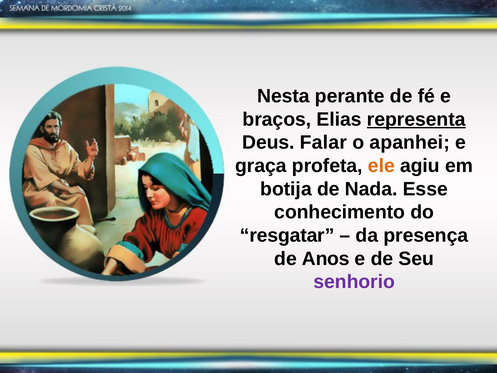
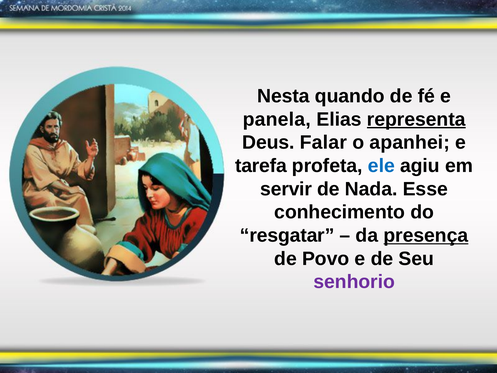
perante: perante -> quando (350, 96)
braços: braços -> panela (277, 119)
graça: graça -> tarefa (261, 166)
ele colour: orange -> blue (381, 166)
botija: botija -> servir (286, 189)
presença underline: none -> present (426, 235)
Anos: Anos -> Povo (326, 259)
